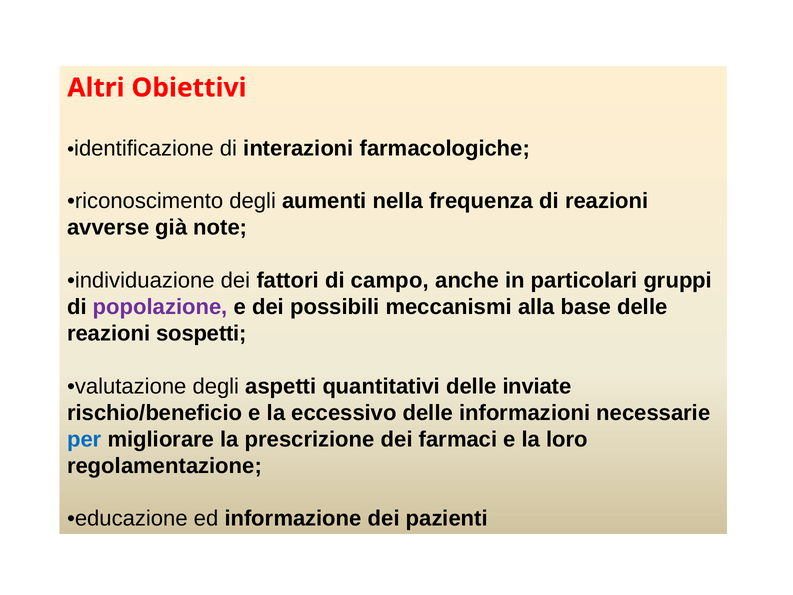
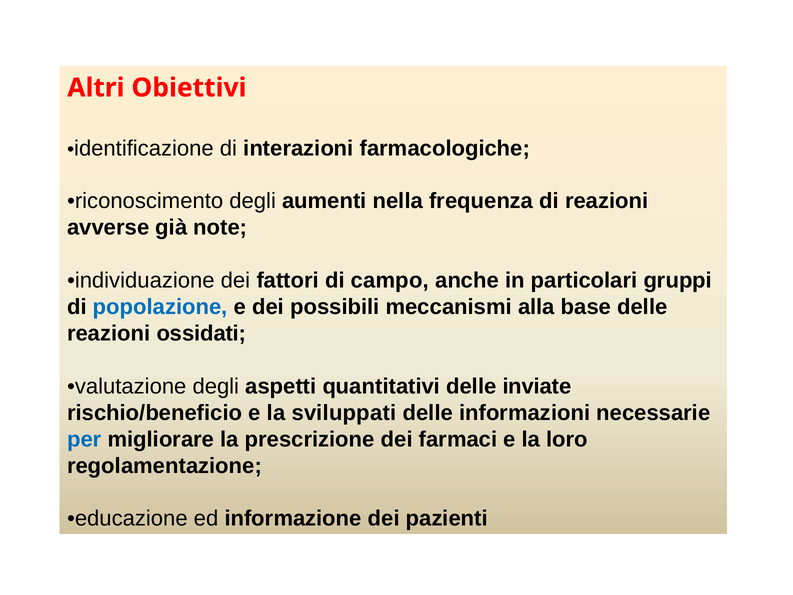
popolazione colour: purple -> blue (160, 307)
sospetti: sospetti -> ossidati (201, 333)
eccessivo: eccessivo -> sviluppati (344, 413)
